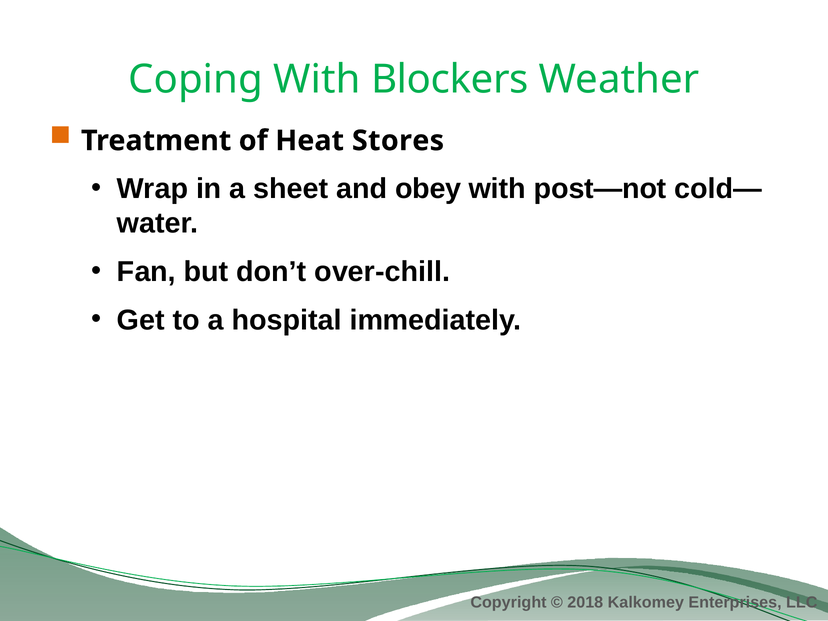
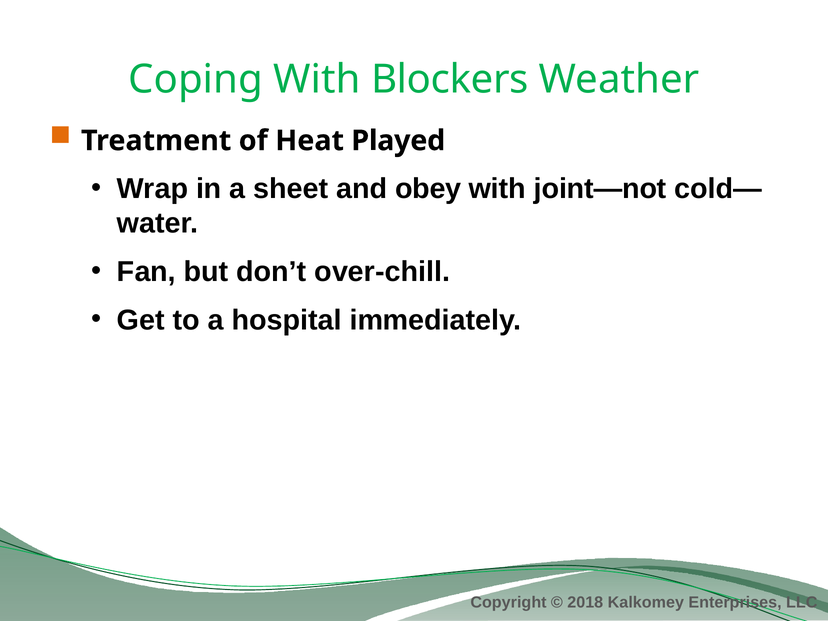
Stores: Stores -> Played (398, 141)
post—not: post—not -> joint—not (600, 189)
